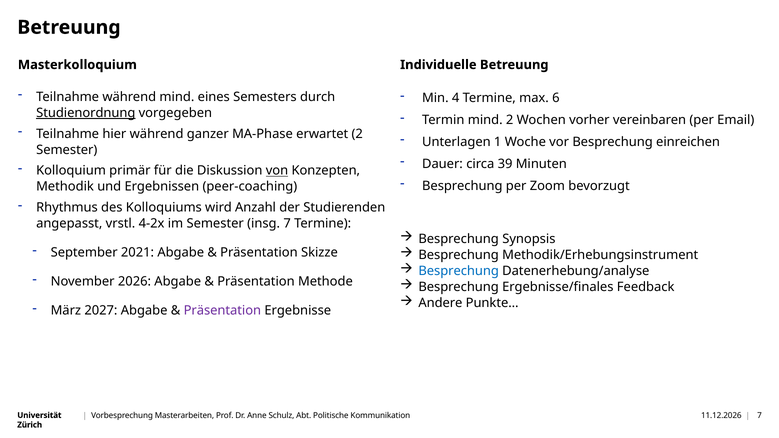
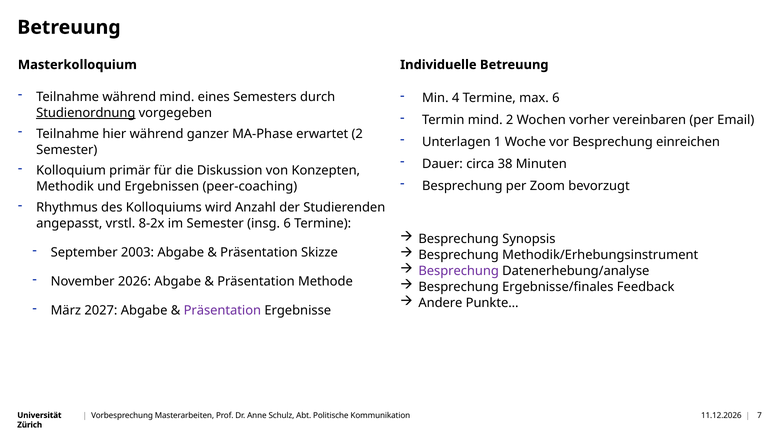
39: 39 -> 38 (505, 164)
von underline: present -> none (277, 171)
4-2x: 4-2x -> 8-2x (152, 224)
insg 7: 7 -> 6 (287, 224)
2021: 2021 -> 2003 (138, 253)
Besprechung colour: blue -> purple (459, 271)
